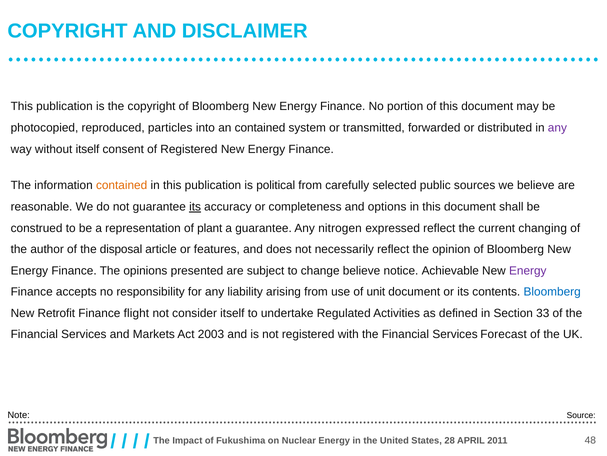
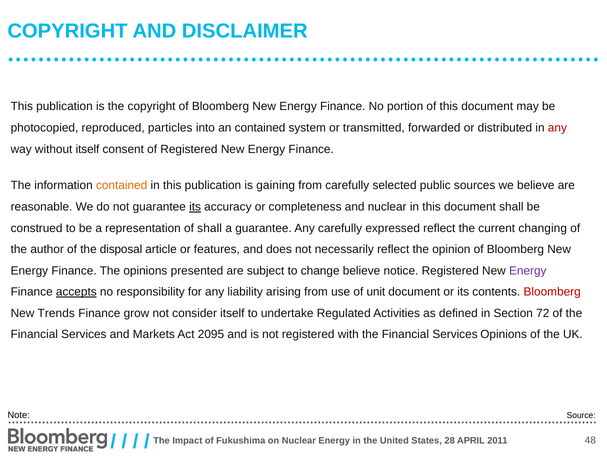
any colour: purple -> red (557, 128)
political: political -> gaining (276, 185)
and options: options -> nuclear (387, 207)
of plant: plant -> shall (210, 228)
Any nitrogen: nitrogen -> carefully (340, 228)
notice Achievable: Achievable -> Registered (450, 270)
accepts underline: none -> present (76, 292)
Bloomberg colour: blue -> red (552, 292)
Retrofit: Retrofit -> Trends (56, 313)
flight: flight -> grow (136, 313)
33: 33 -> 72 (543, 313)
2003: 2003 -> 2095 (211, 334)
Services Forecast: Forecast -> Opinions (504, 334)
